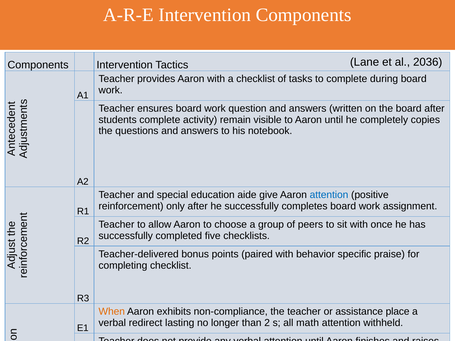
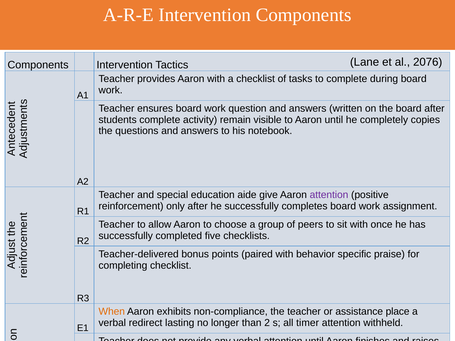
2036: 2036 -> 2076 (428, 62)
attention colour: blue -> purple (329, 195)
math: math -> timer (308, 323)
